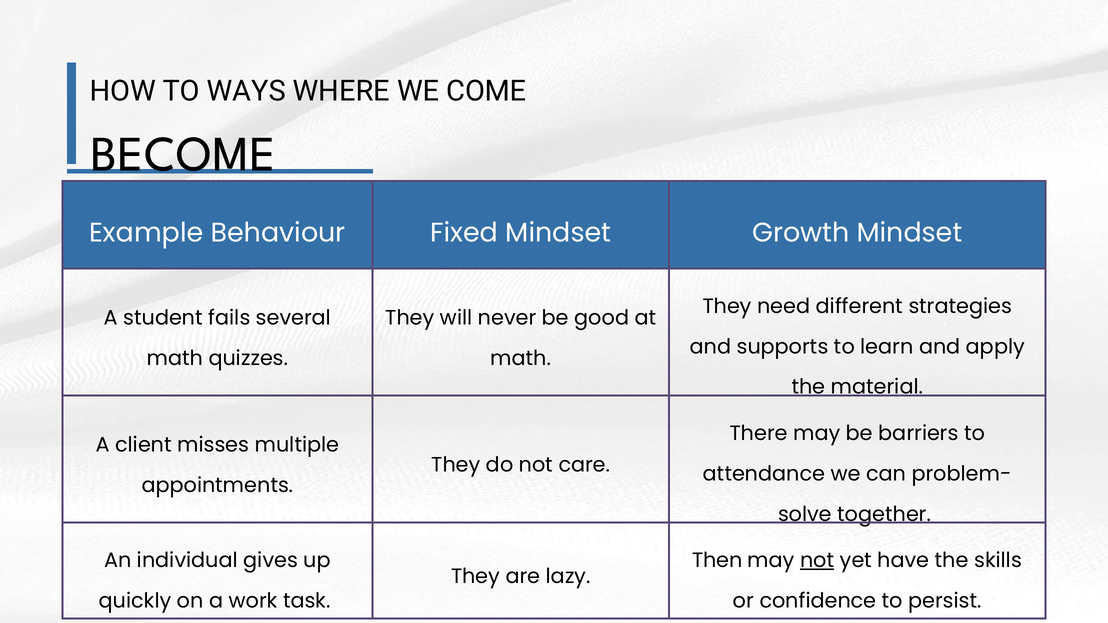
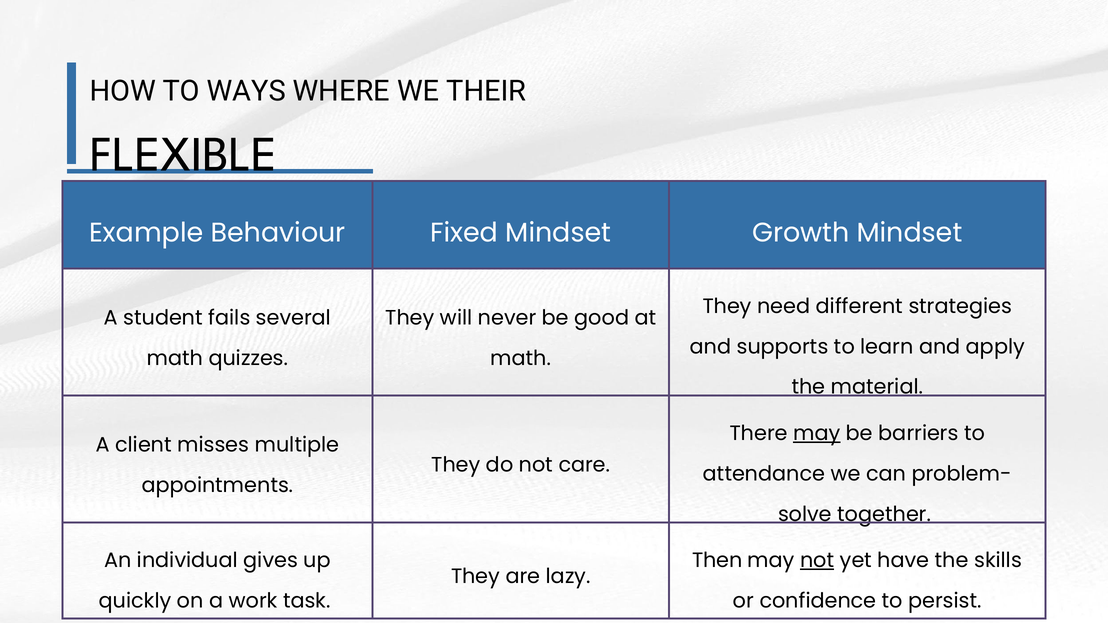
COME: COME -> THEIR (486, 91)
BECOME: BECOME -> FLEXIBLE (183, 154)
may underline: none -> present (817, 433)
